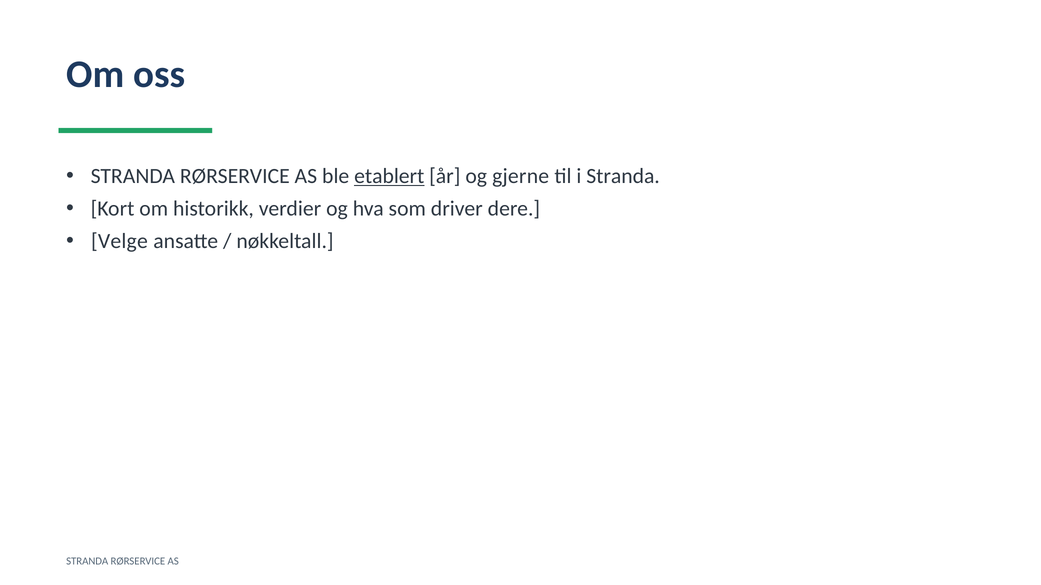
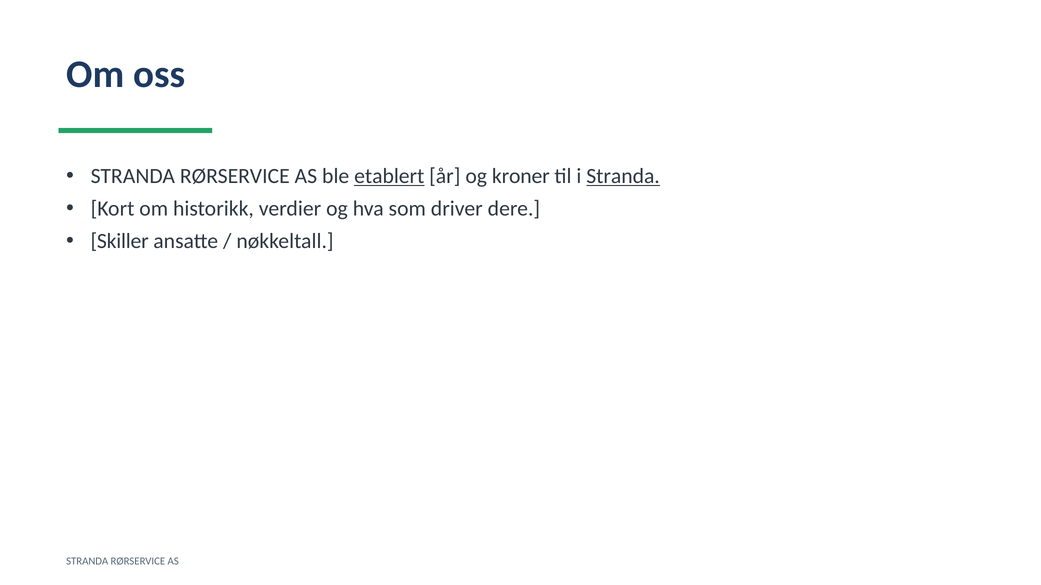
gjerne: gjerne -> kroner (521, 176)
Stranda underline: none -> present (623, 176)
Velge: Velge -> Skiller (120, 241)
